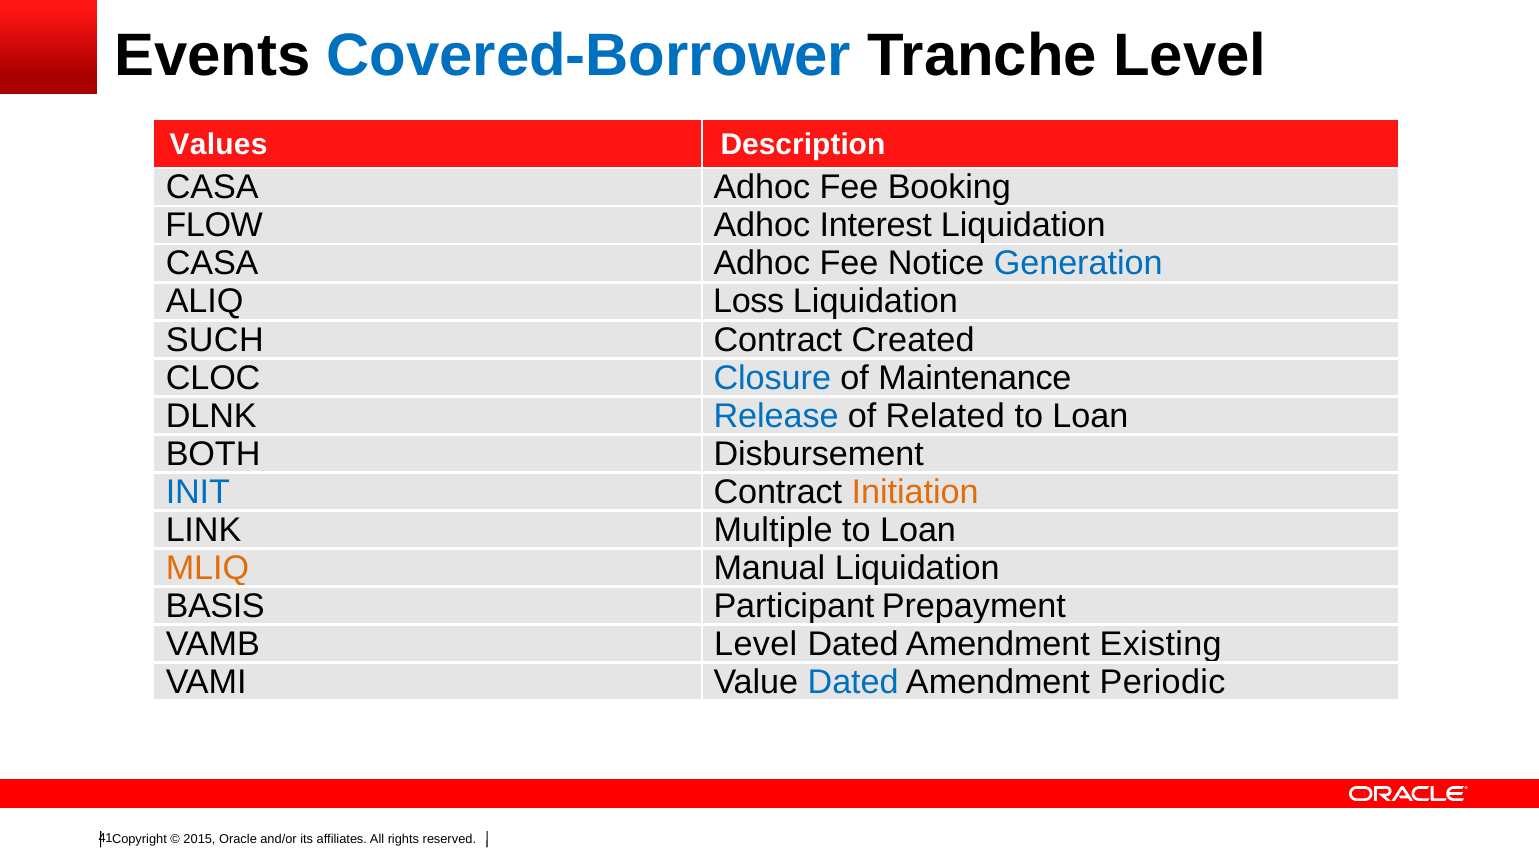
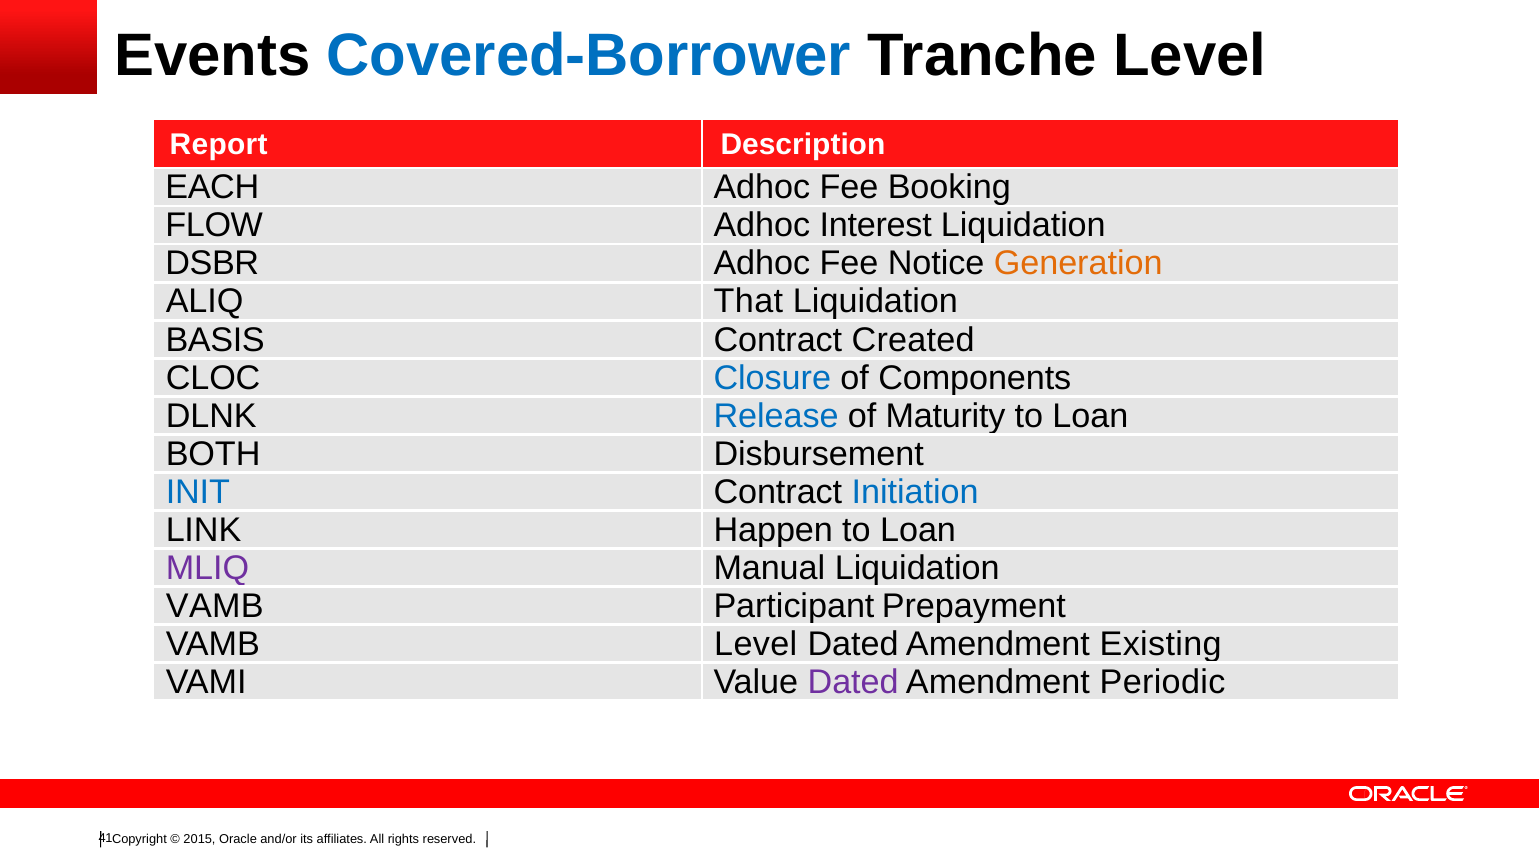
Values: Values -> Report (219, 144)
CASA: CASA -> EACH (212, 187)
CASA: CASA -> DSBR (212, 264)
Generation colour: blue -> orange (1078, 264)
Loss: Loss -> That (748, 302)
SUCH: SUCH -> BASIS (215, 340)
Maintenance: Maintenance -> Components (975, 378)
Related: Related -> Maturity (946, 416)
Initiation colour: orange -> blue (915, 492)
Multiple: Multiple -> Happen (773, 530)
MLIQ colour: orange -> purple (207, 568)
BASIS: BASIS -> VAMB (215, 606)
Dated colour: blue -> purple (853, 682)
